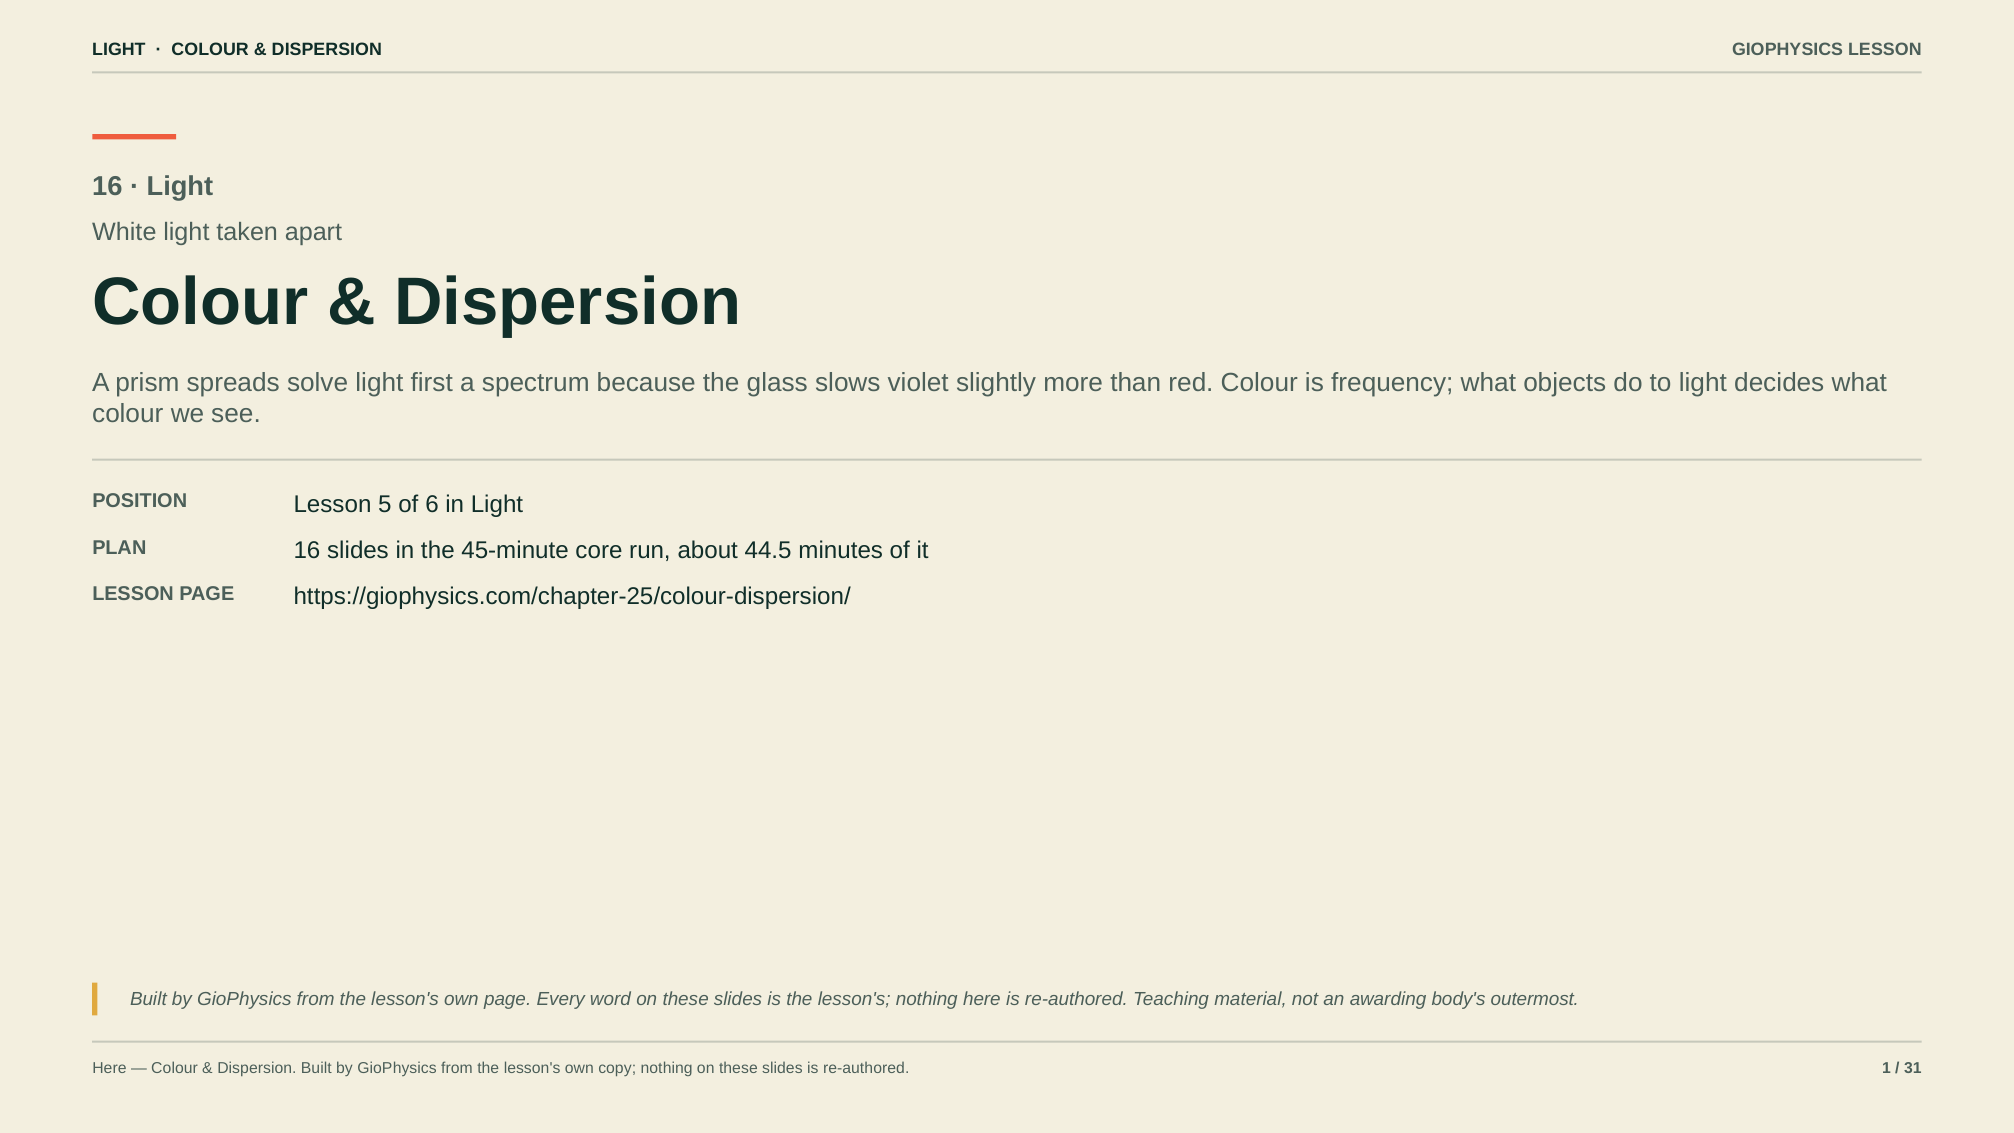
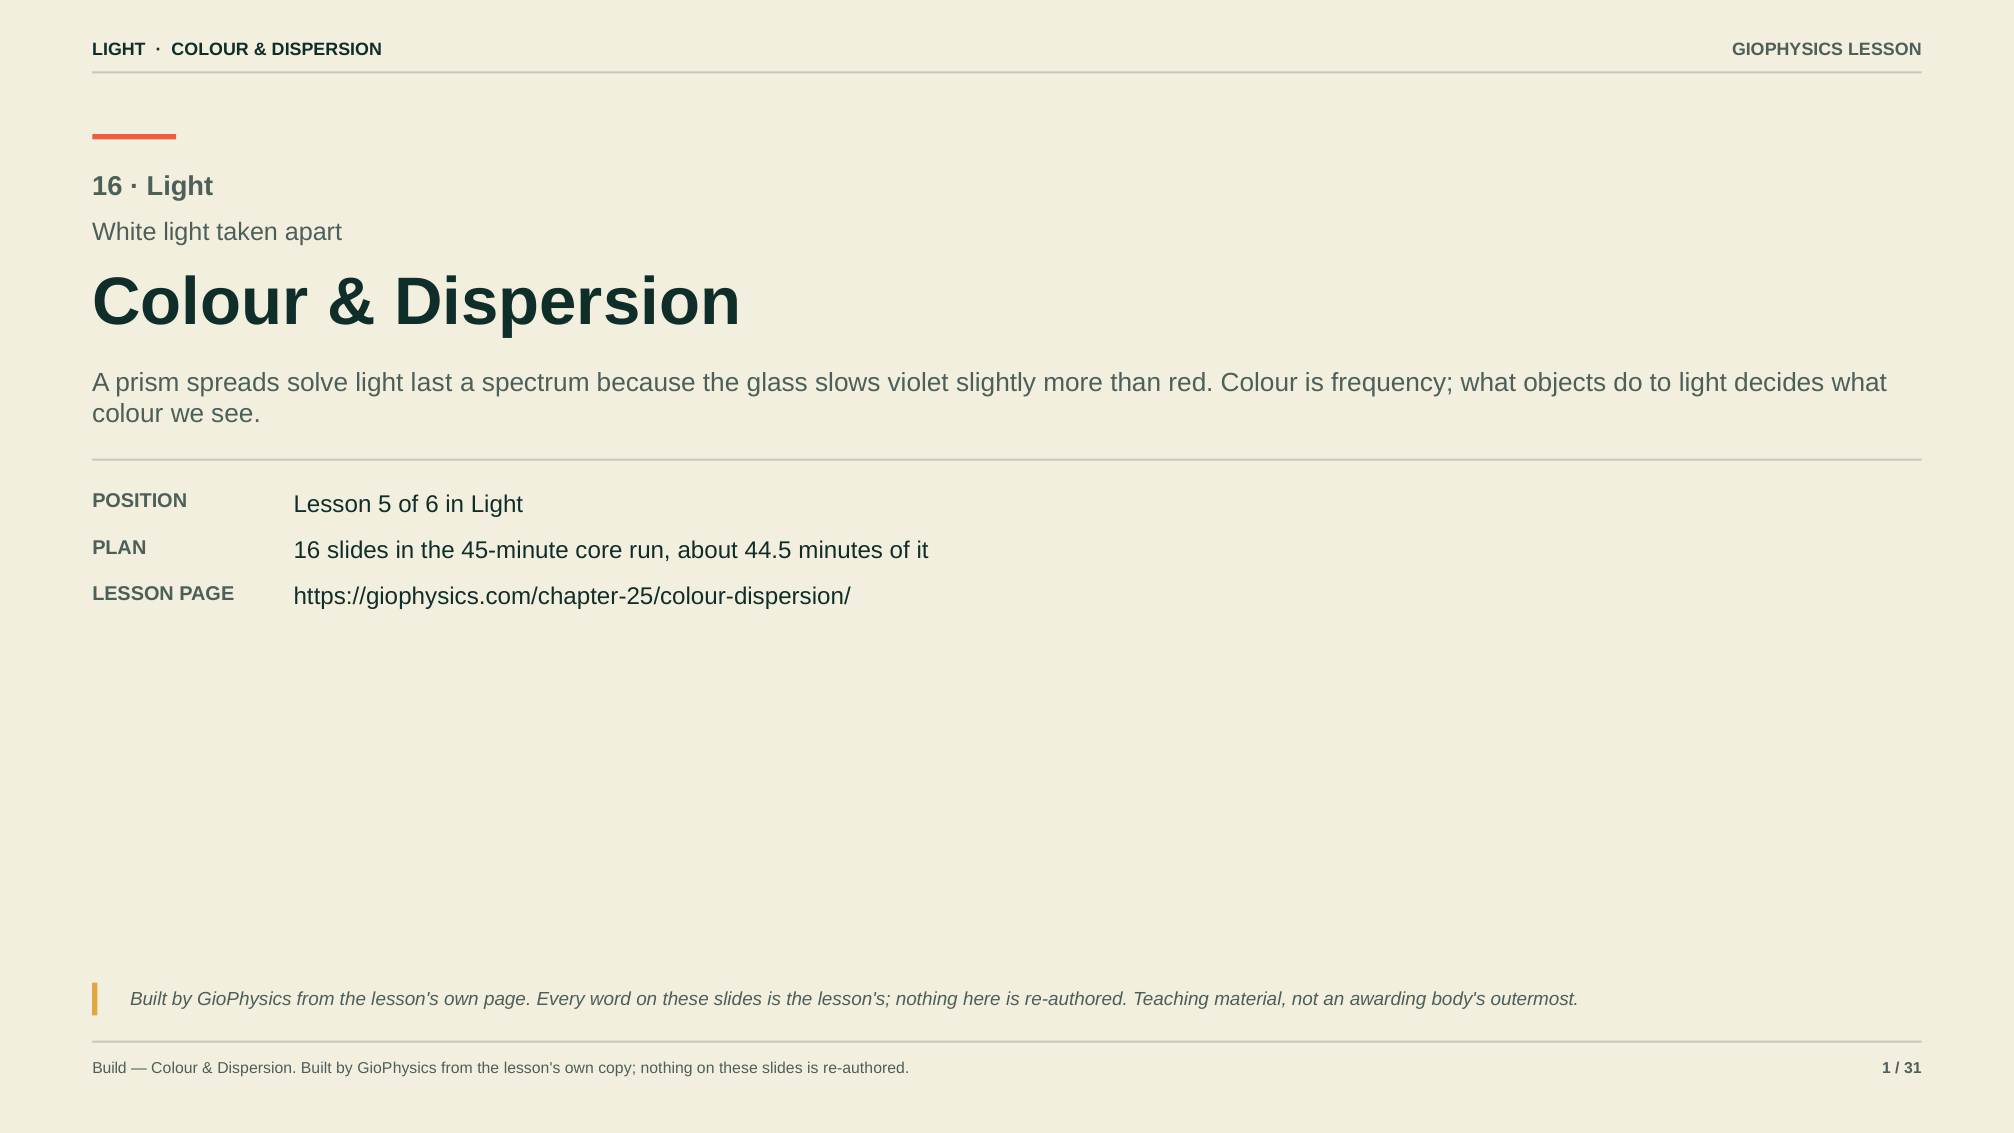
first: first -> last (432, 383)
Here: Here -> Build (110, 1068)
